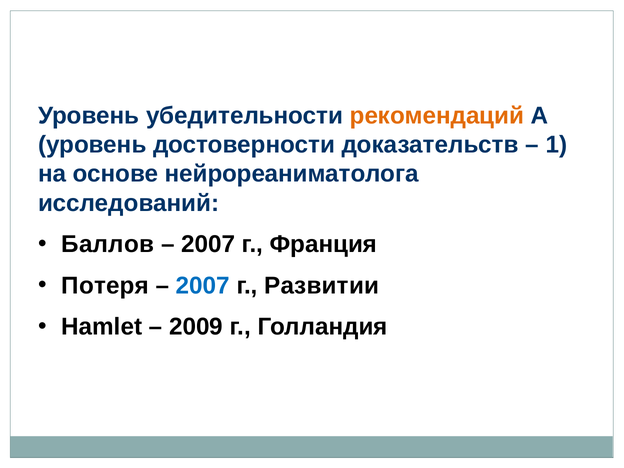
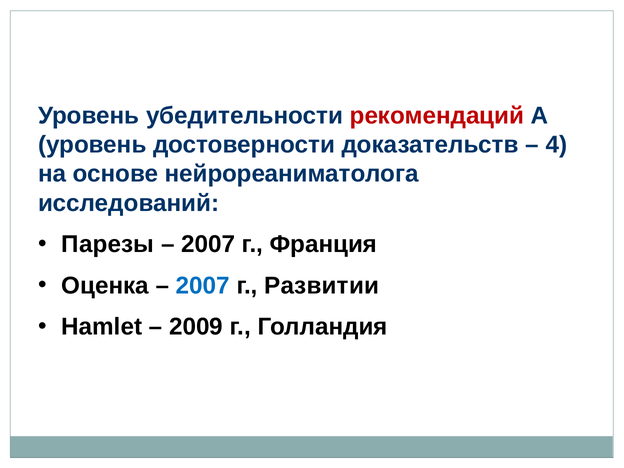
рекомендаций colour: orange -> red (437, 116)
1: 1 -> 4 (556, 145)
Баллов: Баллов -> Парезы (108, 244)
Потеря: Потеря -> Оценка (105, 286)
